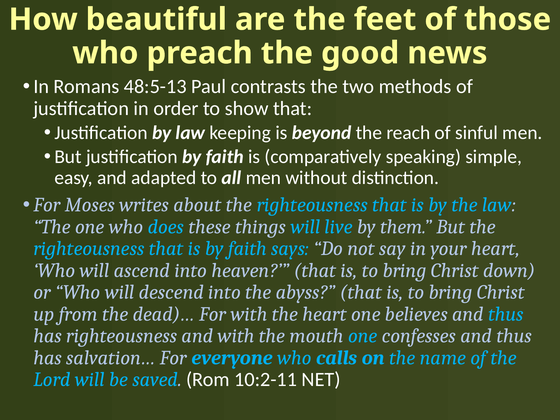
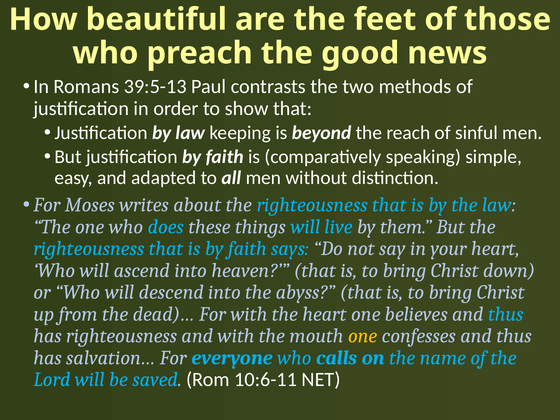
48:5-13: 48:5-13 -> 39:5-13 (155, 87)
one colour: light blue -> yellow (363, 336)
10:2-11: 10:2-11 -> 10:6-11 (266, 380)
